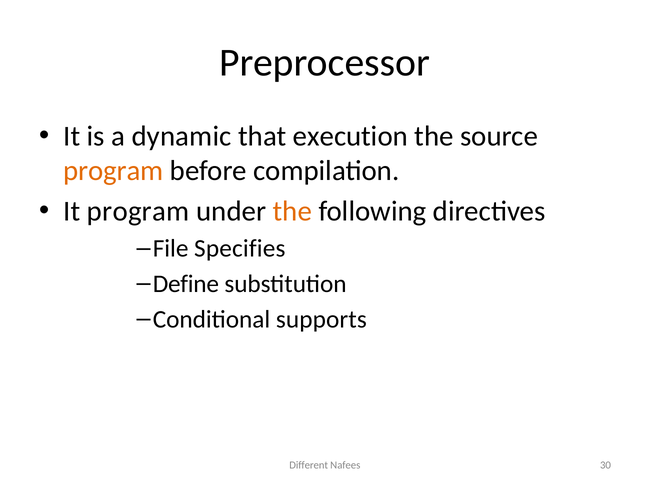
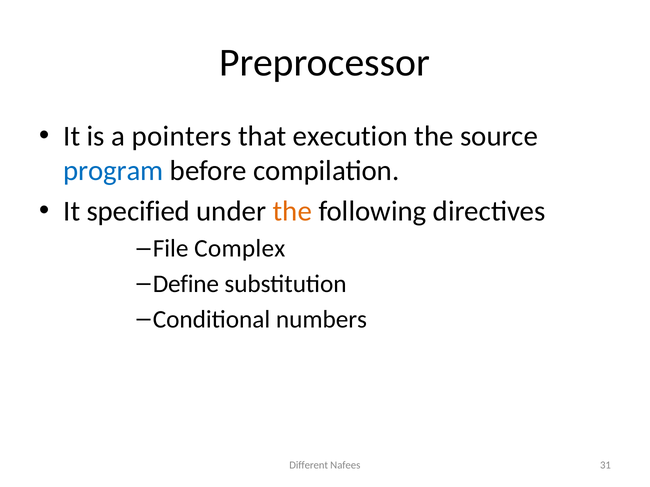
dynamic: dynamic -> pointers (182, 136)
program colour: orange -> blue (113, 171)
It program: program -> specified (138, 211)
Specifies: Specifies -> Complex (240, 249)
supports: supports -> numbers (321, 320)
30: 30 -> 31 (606, 465)
